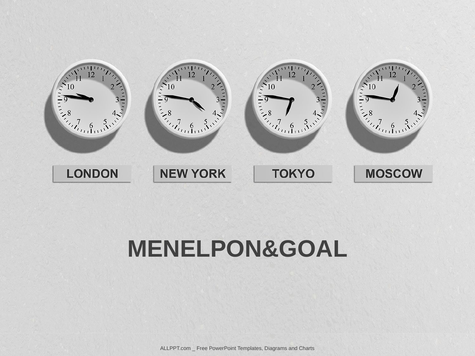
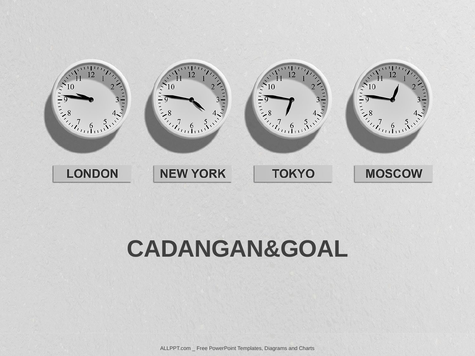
MENELPON&GOAL: MENELPON&GOAL -> CADANGAN&GOAL (238, 249)
